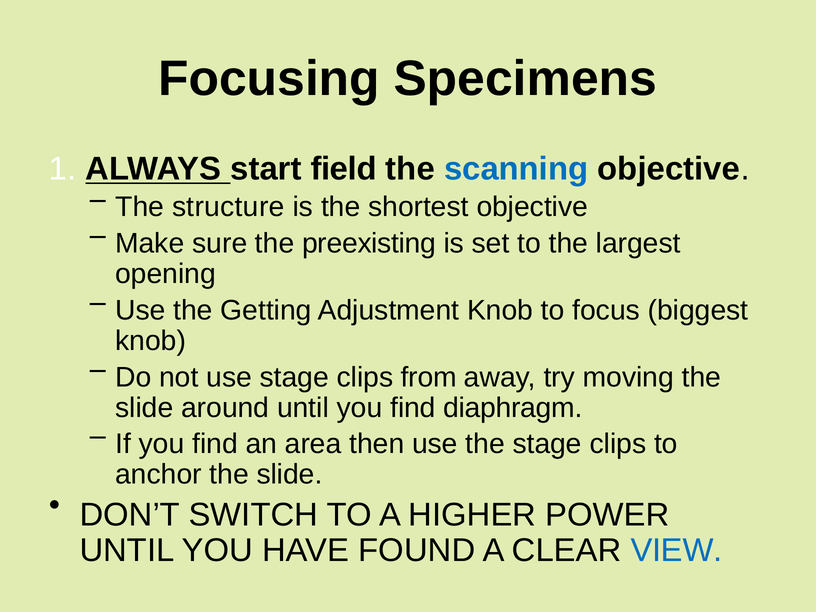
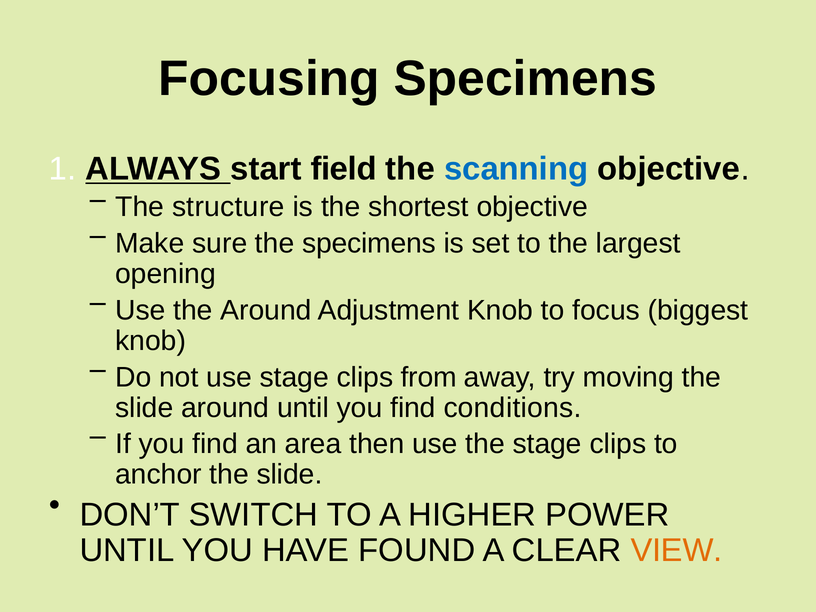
the preexisting: preexisting -> specimens (369, 243)
the Getting: Getting -> Around (266, 310)
diaphragm: diaphragm -> conditions (513, 408)
VIEW colour: blue -> orange (676, 550)
